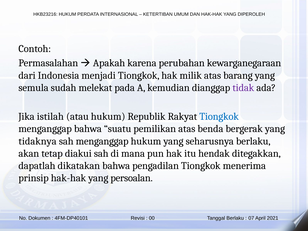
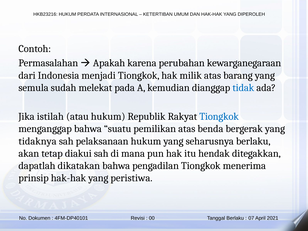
tidak colour: purple -> blue (243, 88)
sah menganggap: menganggap -> pelaksanaan (102, 141)
persoalan: persoalan -> peristiwa (131, 178)
